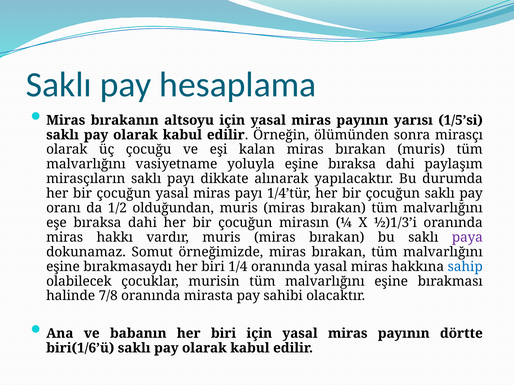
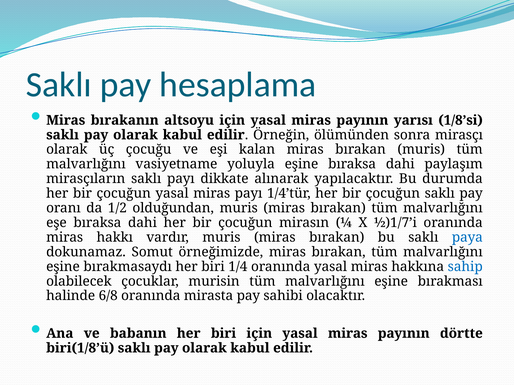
1/5’si: 1/5’si -> 1/8’si (461, 120)
½)1/3’i: ½)1/3’i -> ½)1/7’i (395, 223)
paya colour: purple -> blue (467, 238)
7/8: 7/8 -> 6/8 (108, 296)
biri(1/6’ü: biri(1/6’ü -> biri(1/8’ü (80, 348)
